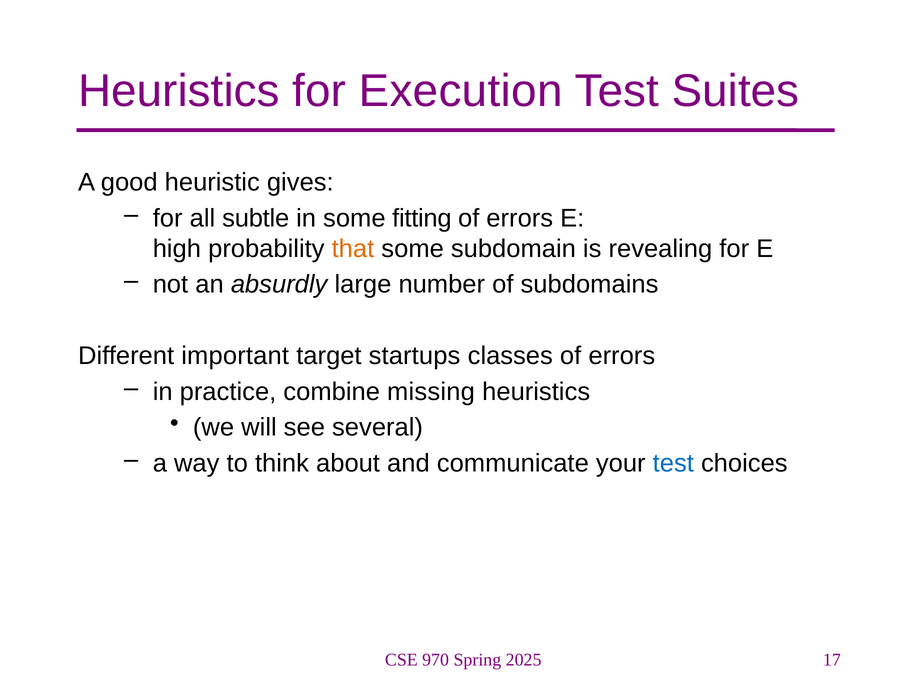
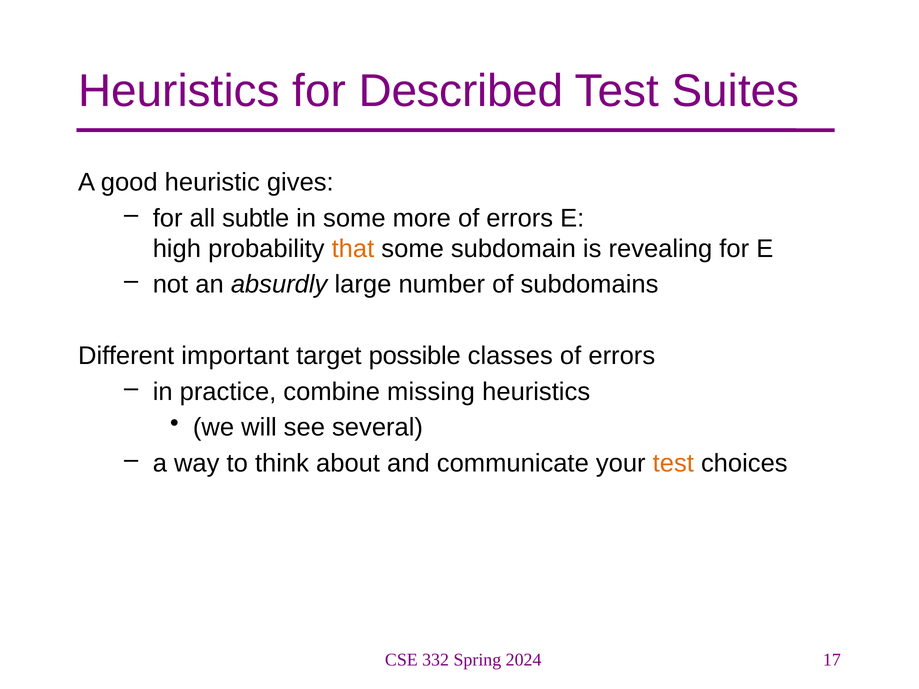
Execution: Execution -> Described (461, 91)
fitting: fitting -> more (422, 218)
startups: startups -> possible (415, 356)
test colour: blue -> orange (673, 463)
970: 970 -> 332 (436, 660)
2025: 2025 -> 2024 (524, 660)
